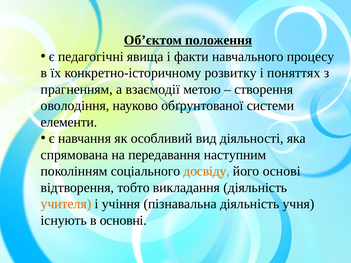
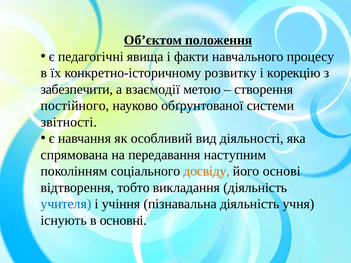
поняттях: поняттях -> корекцію (294, 73)
прагненням: прагненням -> забезпечити (77, 89)
оволодіння: оволодіння -> постійного (75, 106)
елементи: елементи -> звітності (69, 122)
учителя colour: orange -> blue (66, 204)
